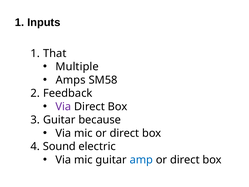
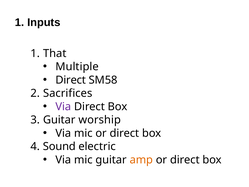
Amps: Amps -> Direct (71, 80)
Feedback: Feedback -> Sacrifices (68, 93)
because: because -> worship (100, 120)
amp colour: blue -> orange (141, 160)
